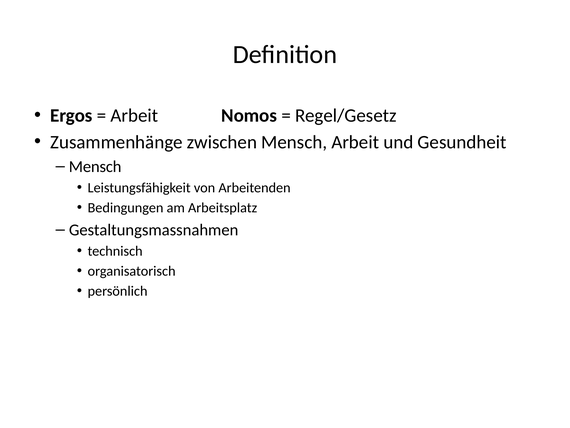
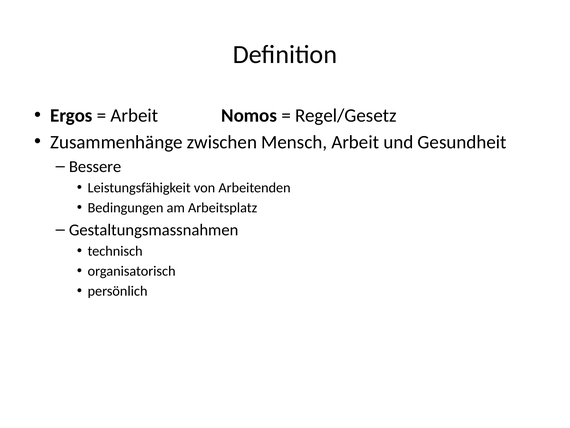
Mensch: Mensch -> Bessere (95, 166)
